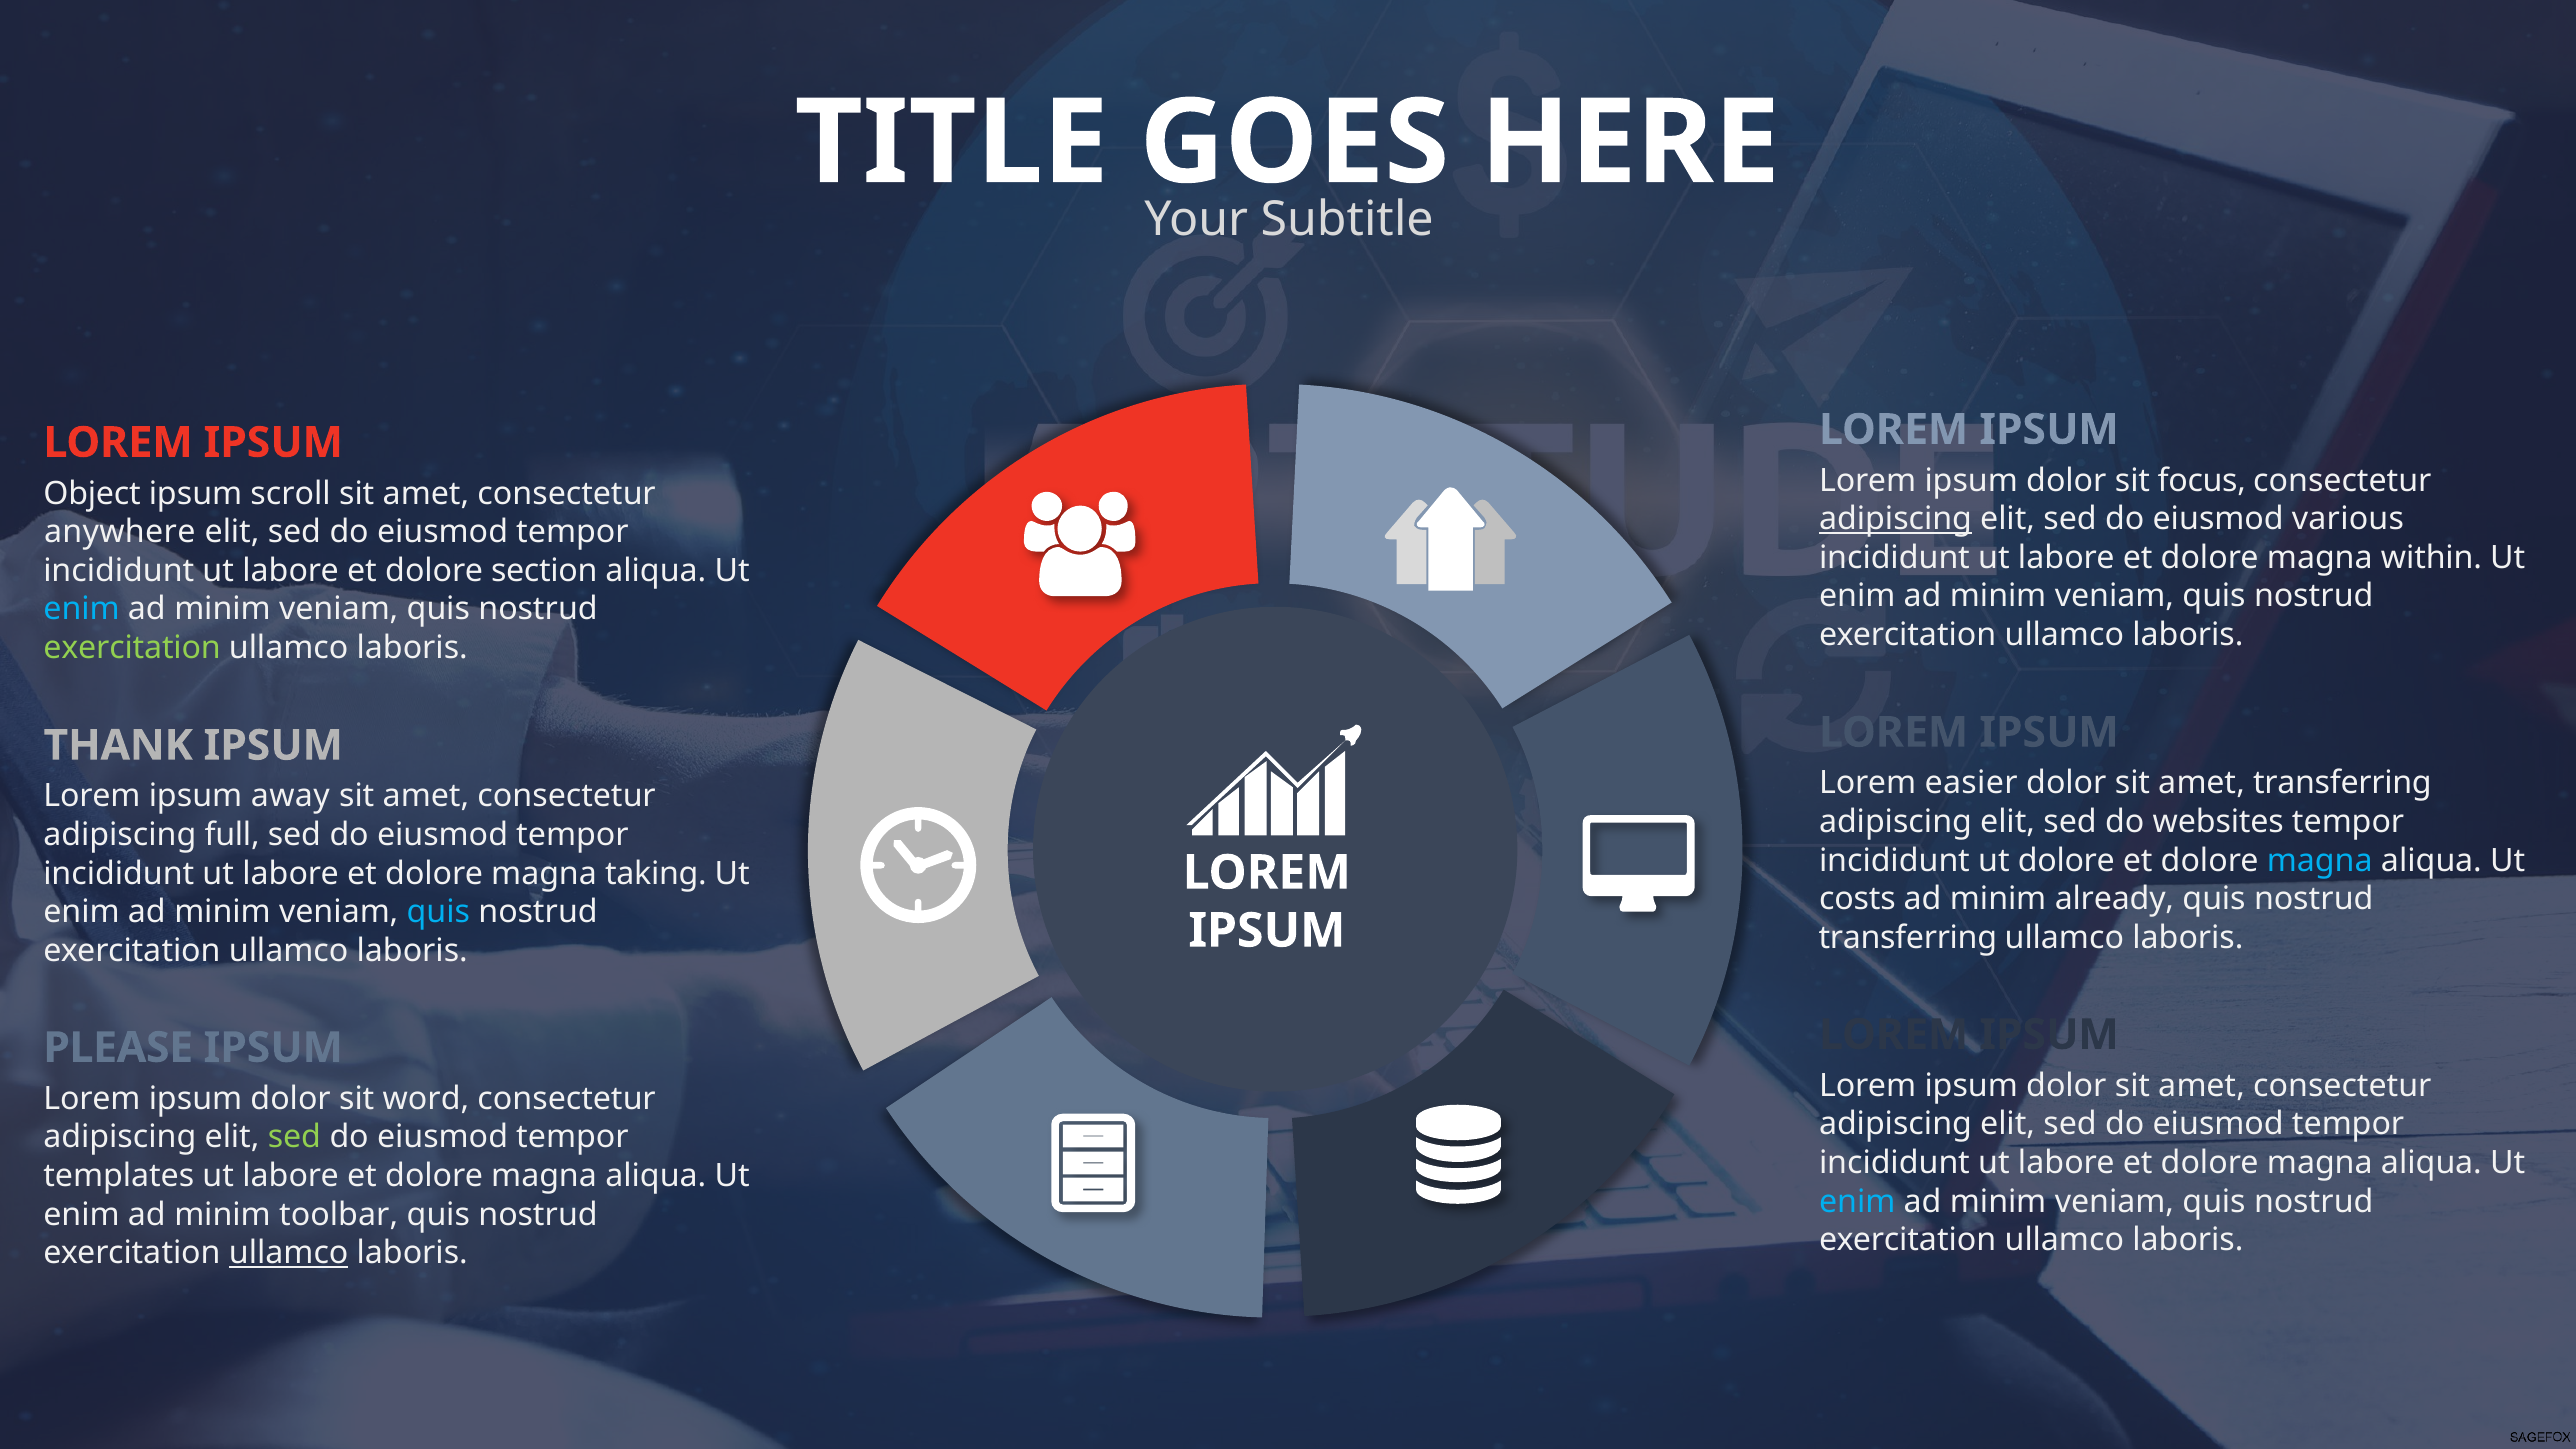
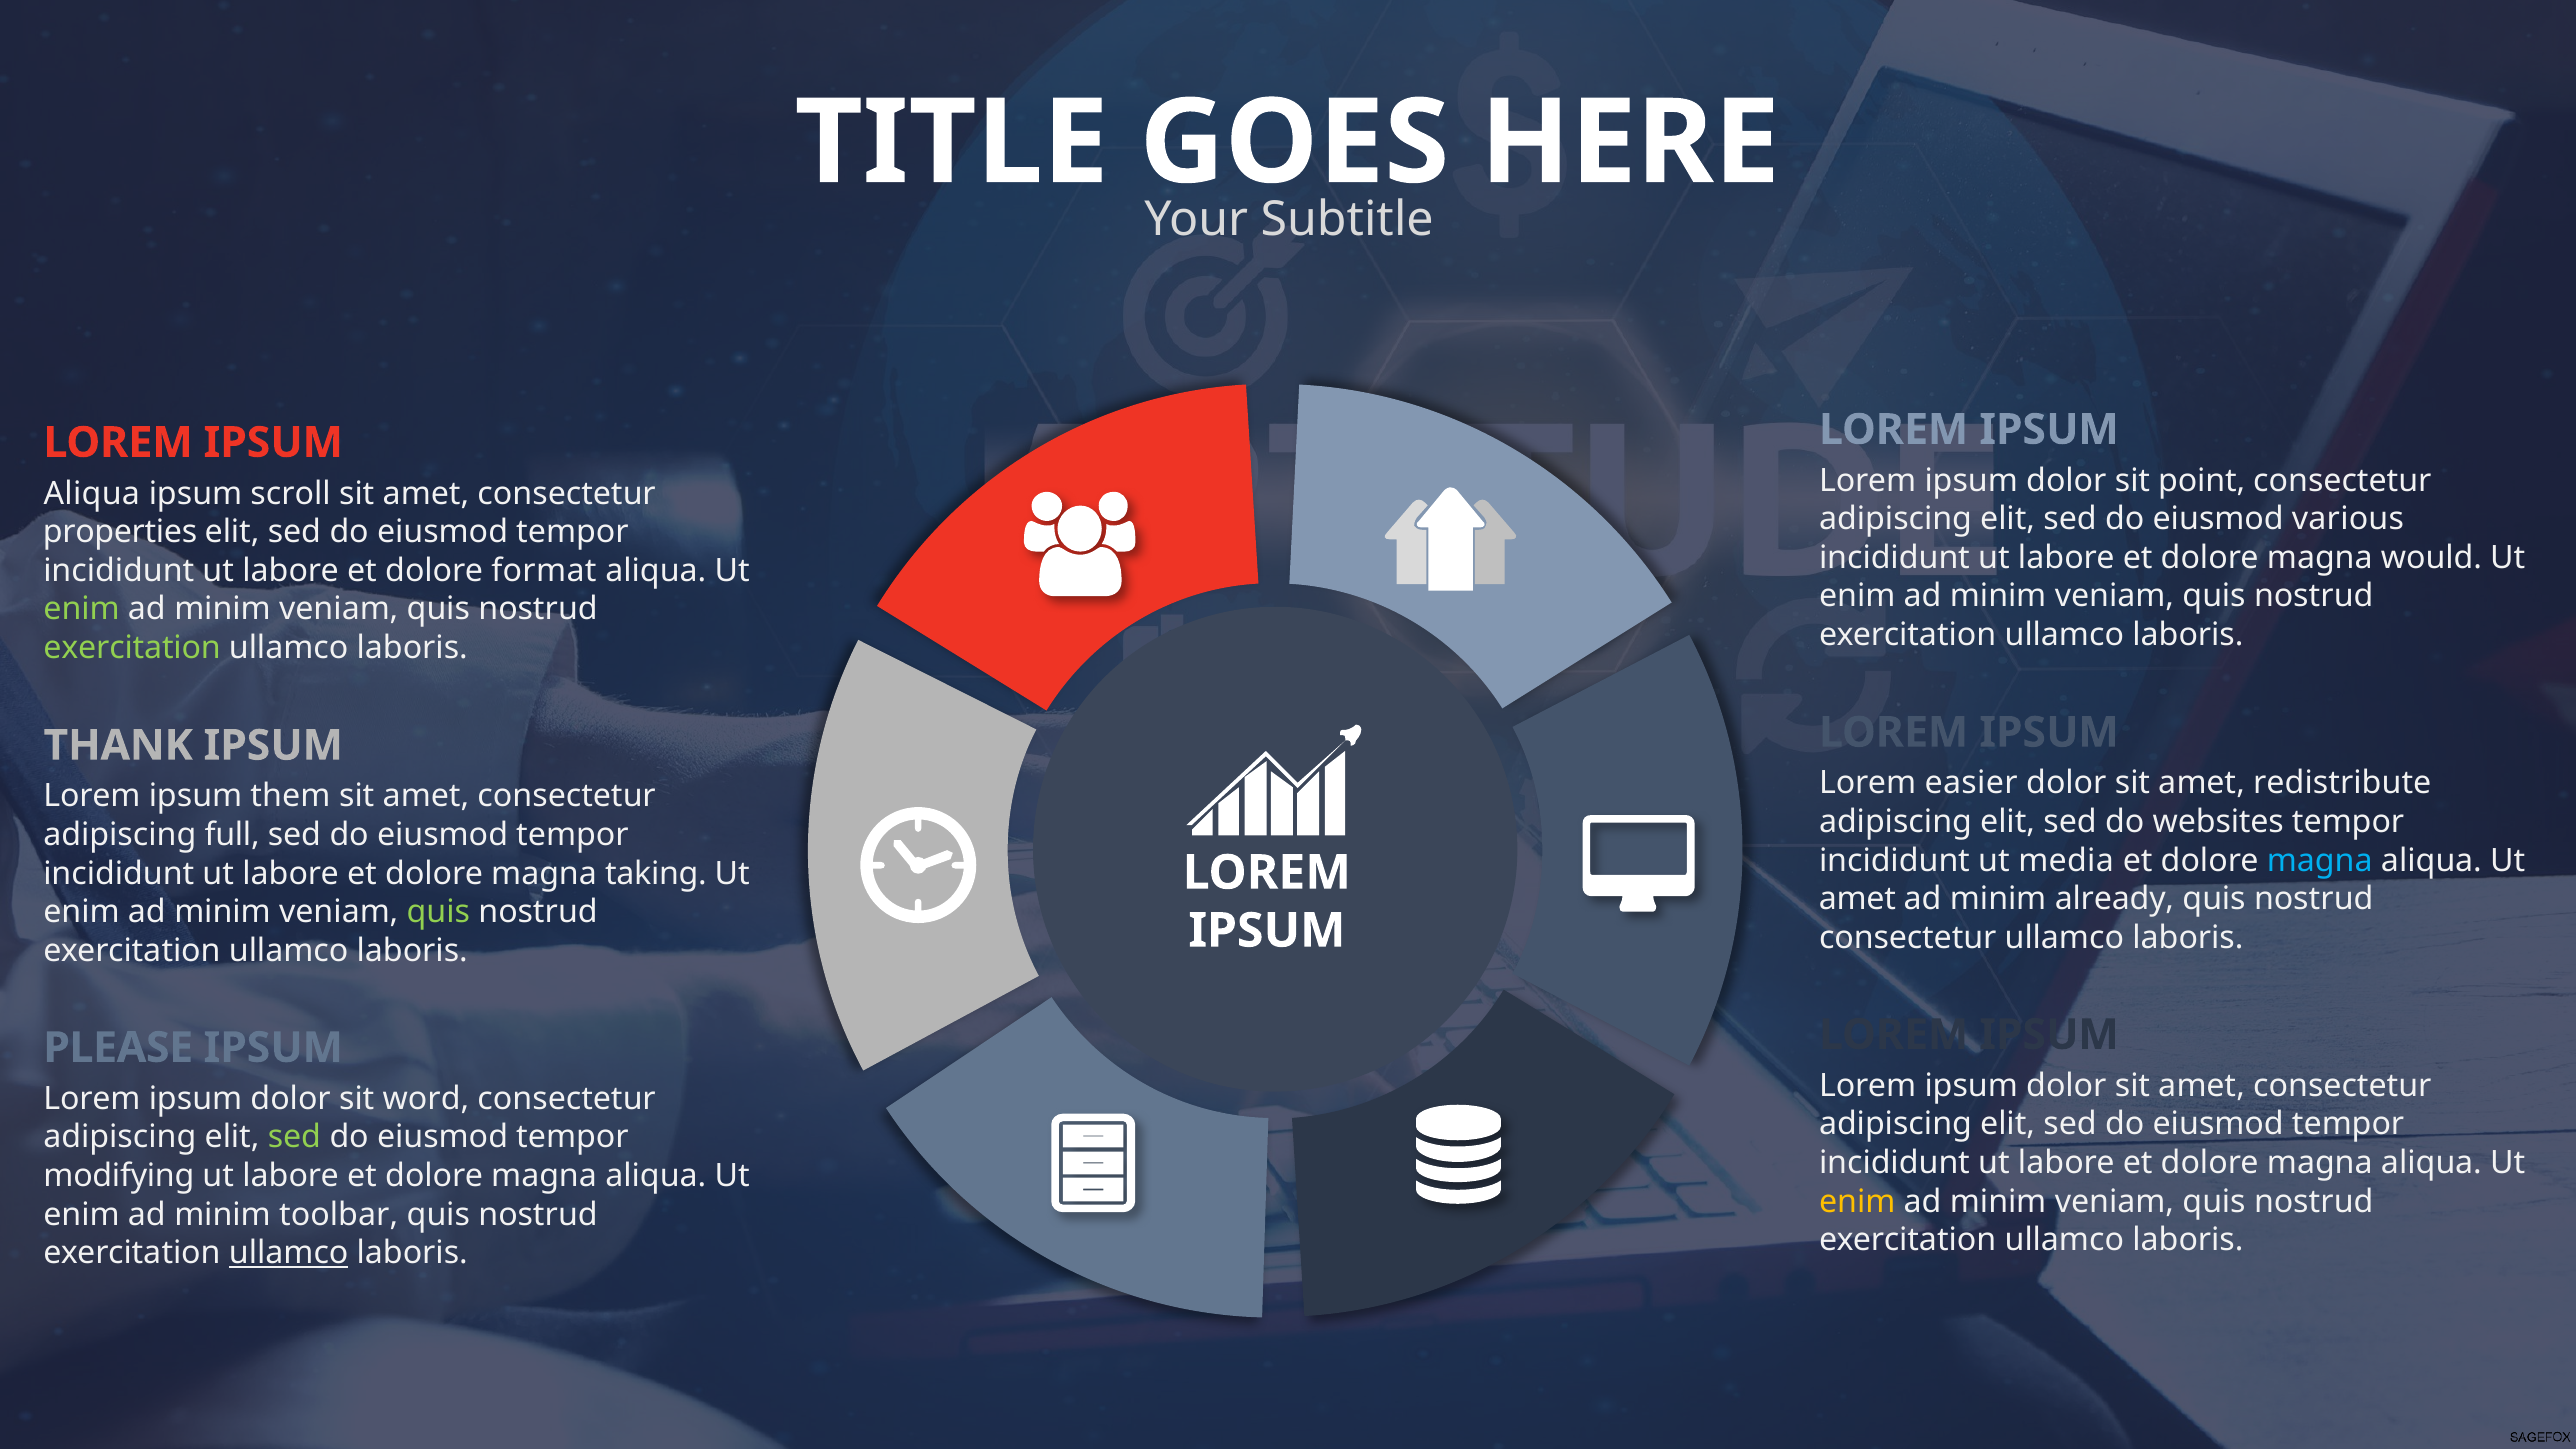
focus: focus -> point (2202, 480)
Object: Object -> Aliqua (92, 493)
adipiscing underline: present -> none (1896, 519)
anywhere: anywhere -> properties (120, 532)
within: within -> would (2431, 558)
section: section -> format (544, 571)
enim colour: light blue -> light green (82, 609)
amet transferring: transferring -> redistribute (2342, 783)
away: away -> them (290, 796)
ut dolore: dolore -> media (2066, 861)
costs: costs -> amet (1857, 899)
quis colour: light blue -> light green (438, 912)
transferring: transferring -> consectetur (1908, 938)
templates: templates -> modifying (119, 1176)
enim colour: light blue -> yellow (1857, 1201)
